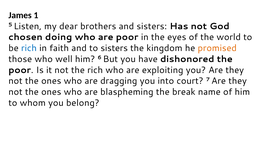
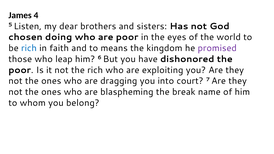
1: 1 -> 4 (36, 15)
to sisters: sisters -> means (114, 48)
promised colour: orange -> purple (217, 48)
well: well -> leap (64, 59)
